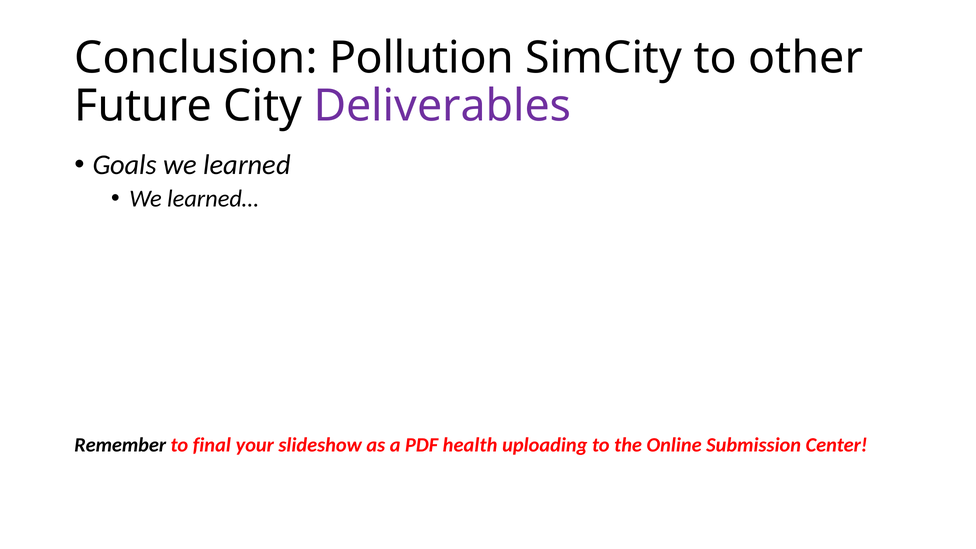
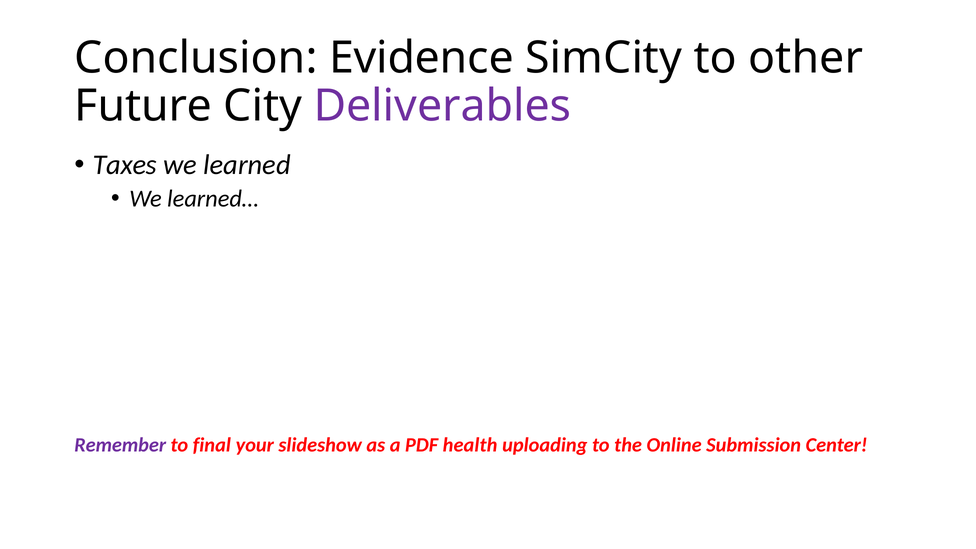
Pollution: Pollution -> Evidence (422, 58)
Goals: Goals -> Taxes (125, 165)
Remember colour: black -> purple (120, 445)
